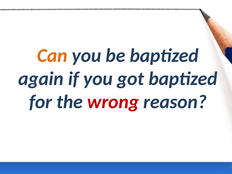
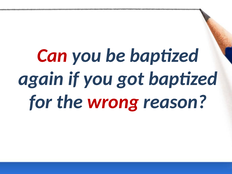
Can colour: orange -> red (52, 55)
